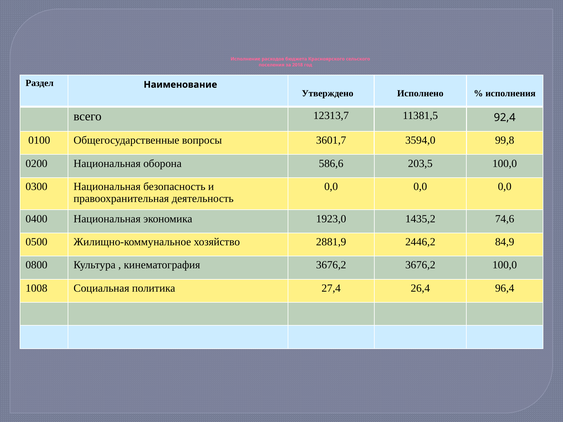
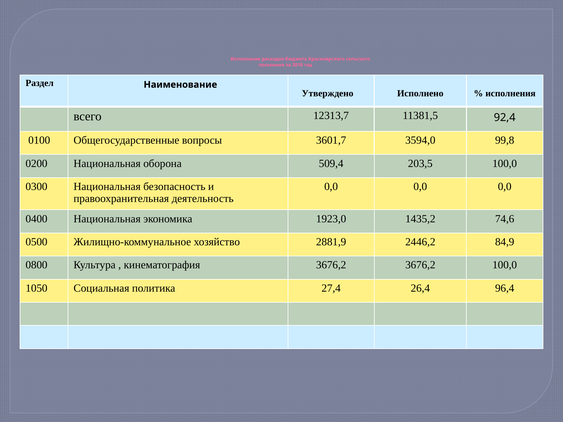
586,6: 586,6 -> 509,4 (331, 164)
1008: 1008 -> 1050 (37, 288)
